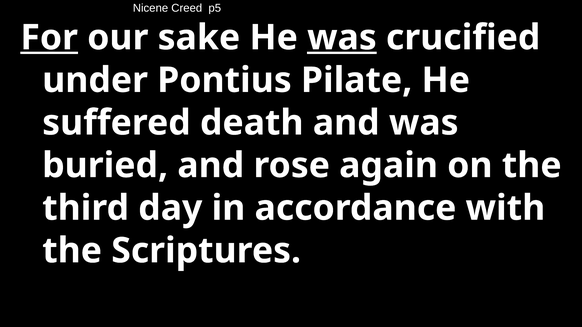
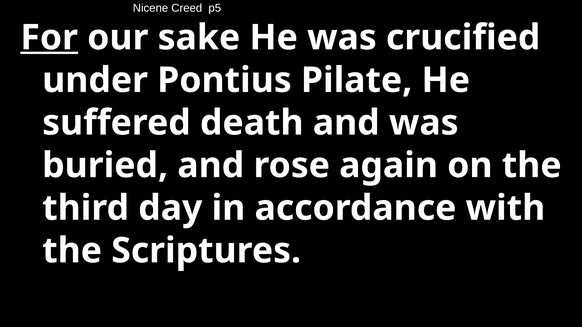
was underline: present -> none (342, 38)
